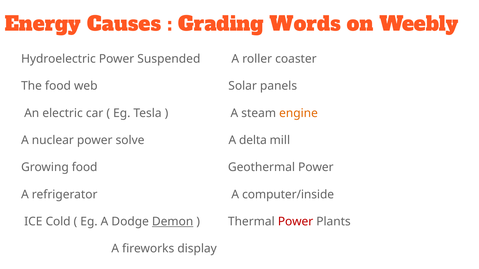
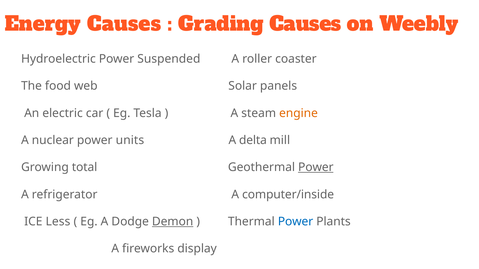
Grading Words: Words -> Causes (305, 24)
solve: solve -> units (130, 140)
Growing food: food -> total (85, 168)
Power underline: none -> present (316, 168)
Cold: Cold -> Less (58, 222)
Power colour: red -> blue (296, 222)
